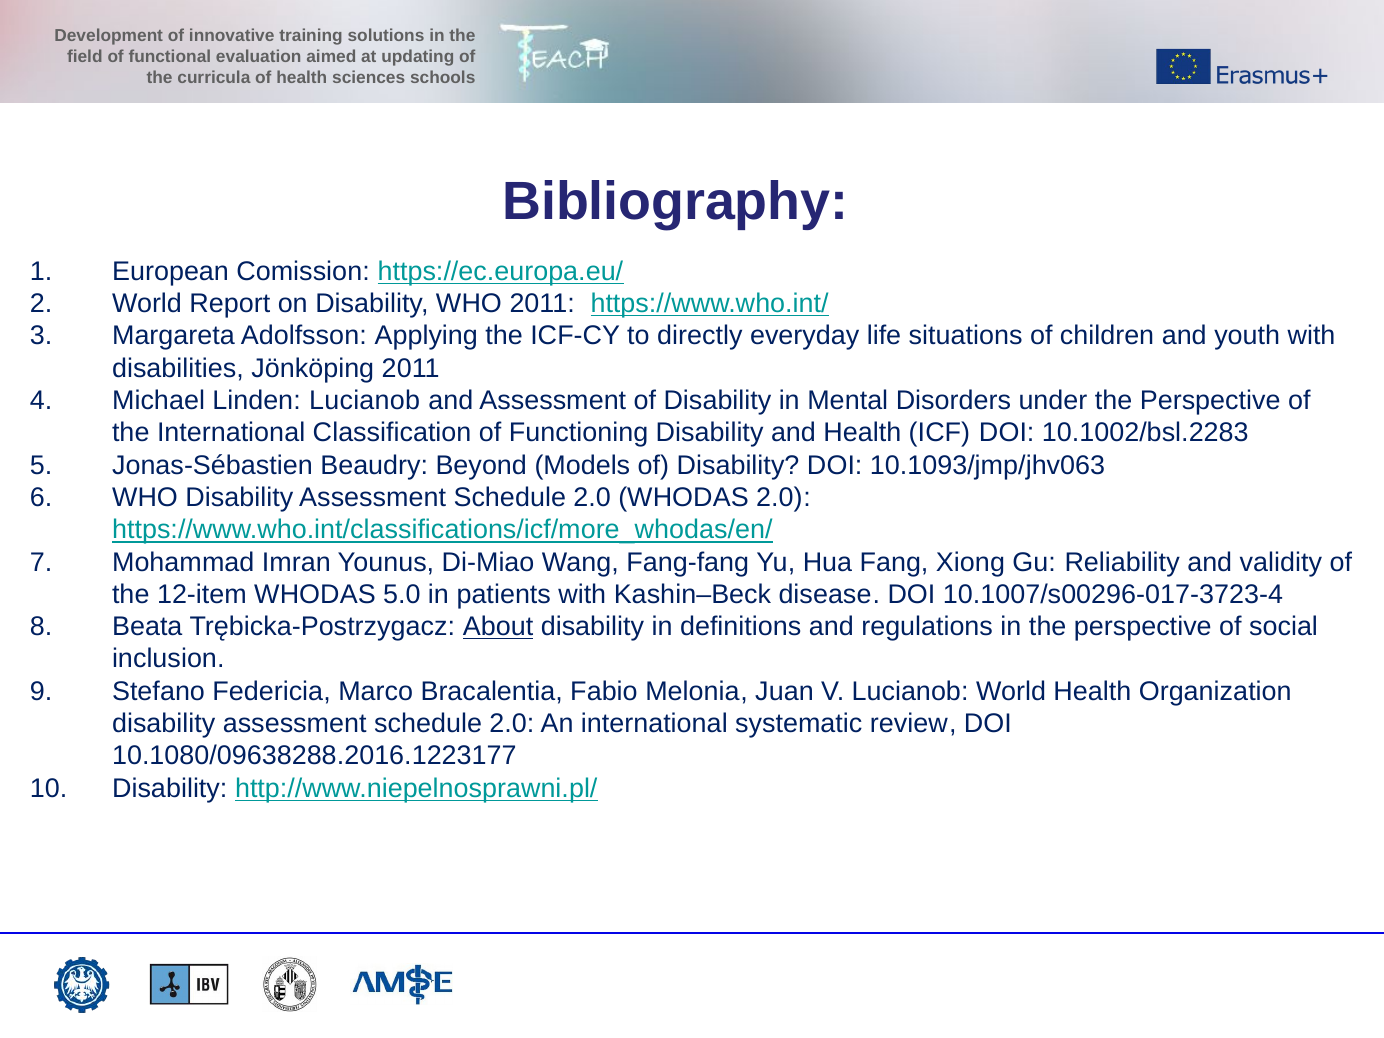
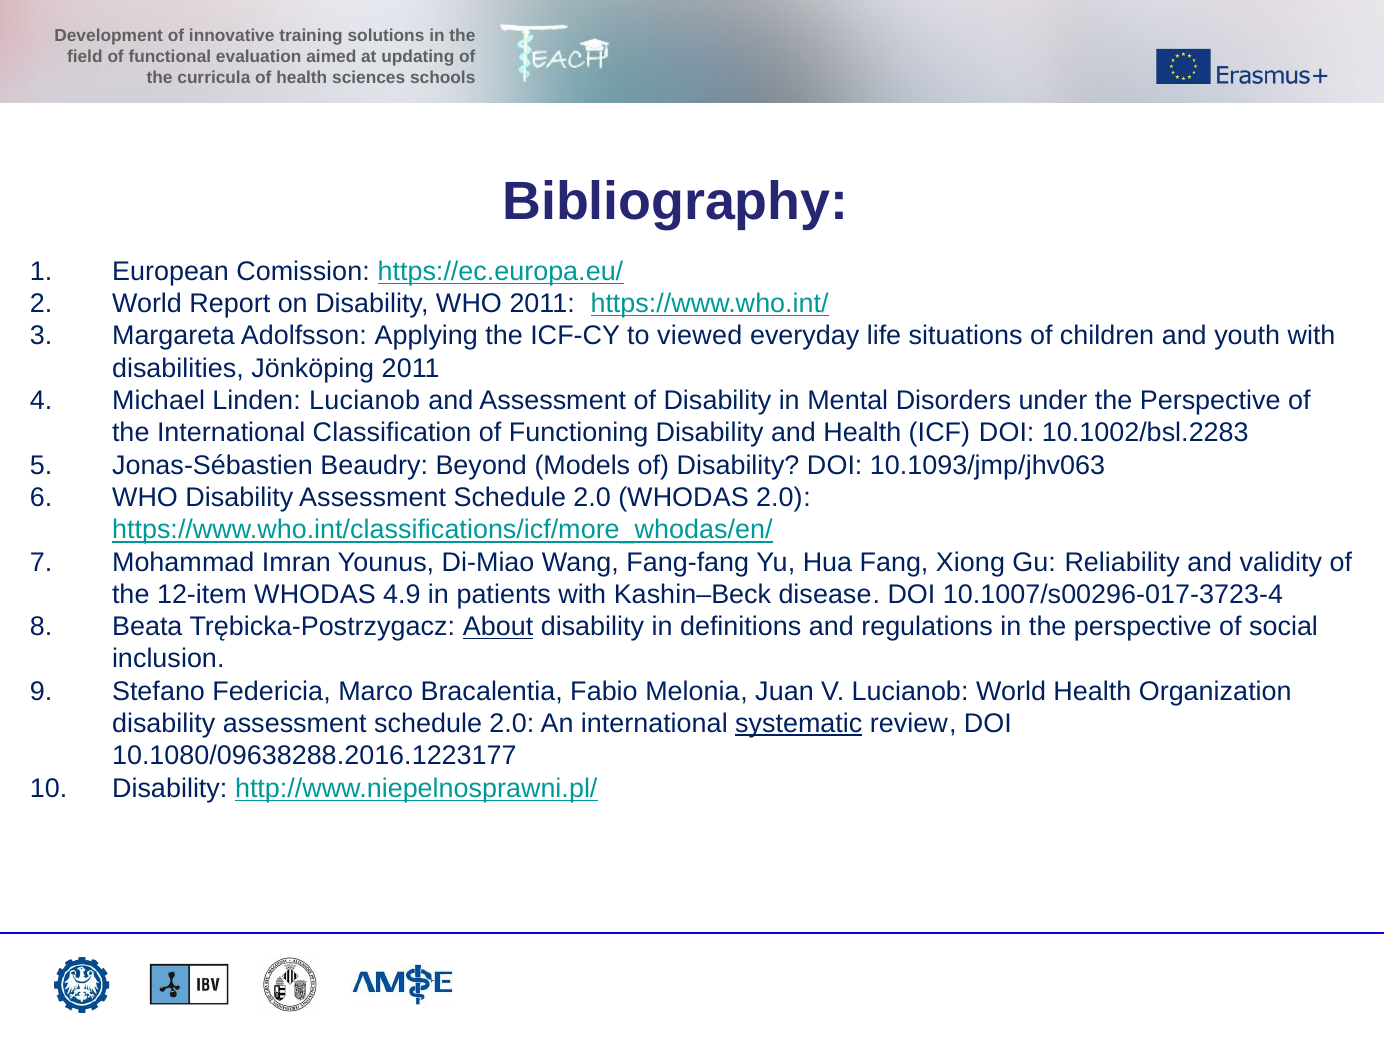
directly: directly -> viewed (700, 336)
5.0: 5.0 -> 4.9 (402, 594)
systematic underline: none -> present (799, 724)
